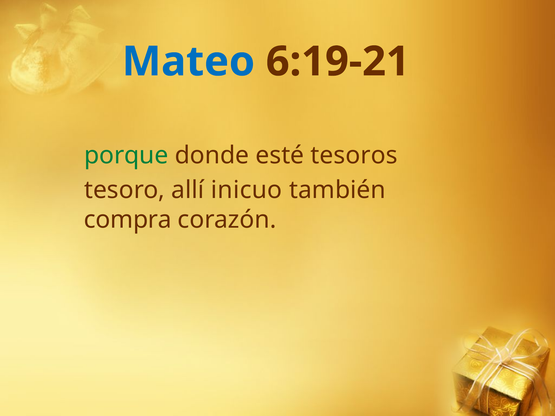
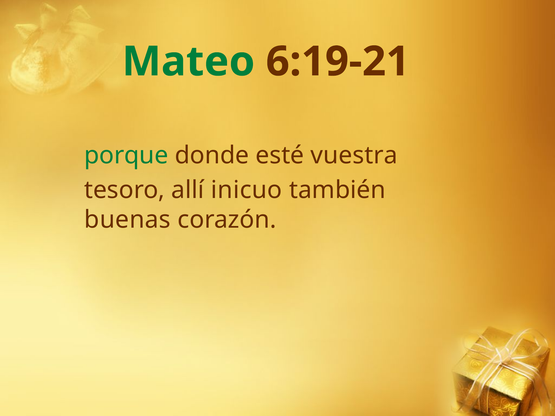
Mateo colour: blue -> green (188, 62)
tesoros: tesoros -> vuestra (354, 156)
compra: compra -> buenas (128, 220)
